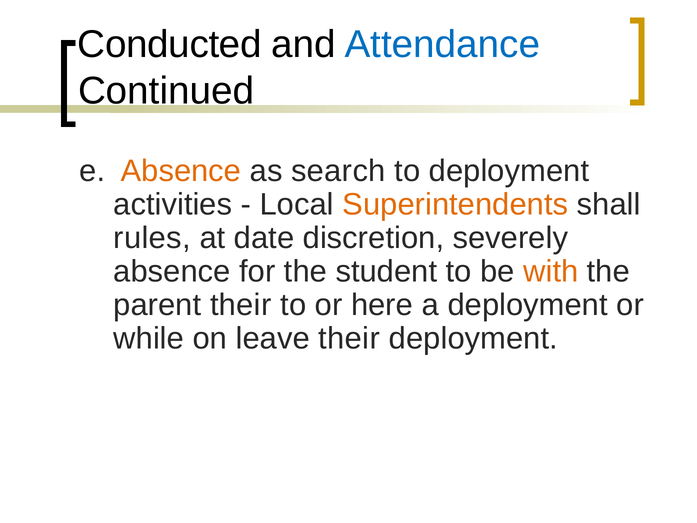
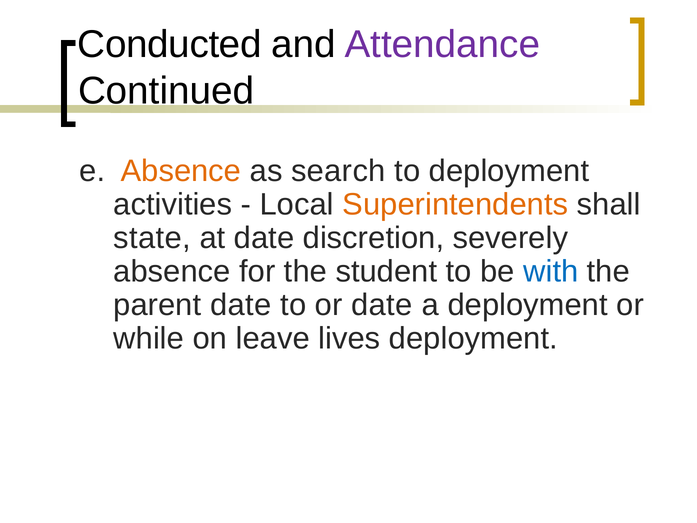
Attendance colour: blue -> purple (442, 45)
rules: rules -> state (152, 238)
with colour: orange -> blue (551, 271)
parent their: their -> date (241, 305)
or here: here -> date (382, 305)
leave their: their -> lives (349, 338)
